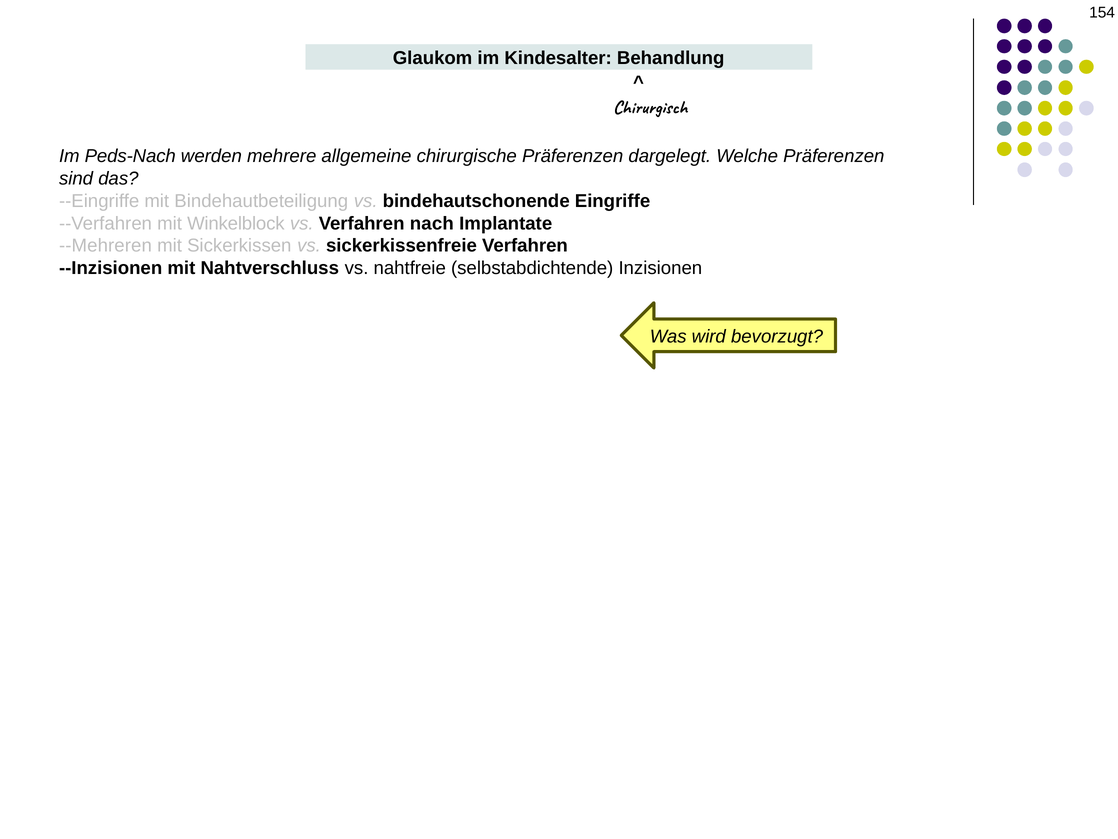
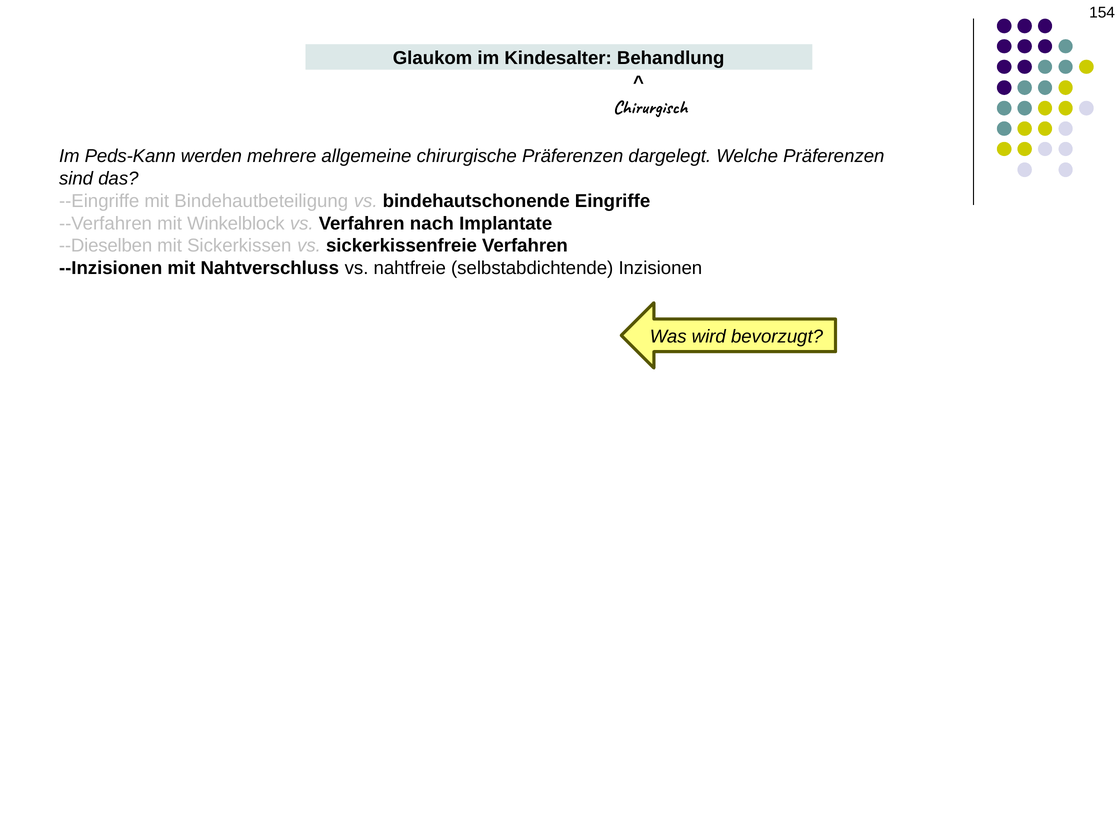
Peds-Nach: Peds-Nach -> Peds-Kann (130, 156)
--Mehreren: --Mehreren -> --Dieselben (106, 246)
